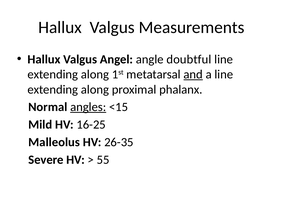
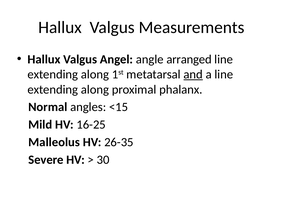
doubtful: doubtful -> arranged (189, 59)
angles underline: present -> none (88, 107)
55: 55 -> 30 (103, 160)
